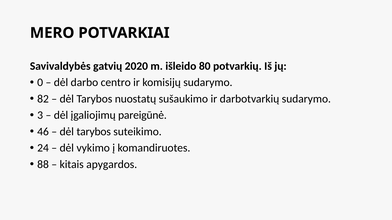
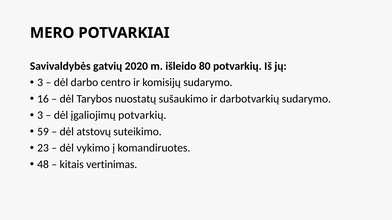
0: 0 -> 3 (40, 83)
82: 82 -> 16 (43, 99)
įgaliojimų pareigūnė: pareigūnė -> potvarkių (142, 115)
46: 46 -> 59 (43, 132)
tarybos: tarybos -> atstovų (94, 132)
24: 24 -> 23 (43, 148)
88: 88 -> 48 (43, 165)
apygardos: apygardos -> vertinimas (112, 165)
